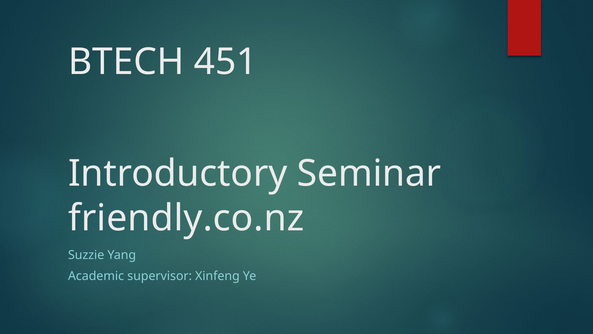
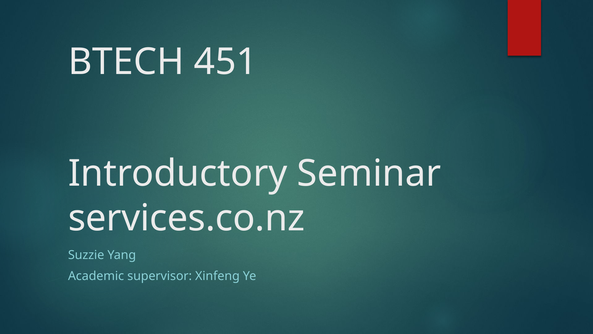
friendly.co.nz: friendly.co.nz -> services.co.nz (186, 218)
